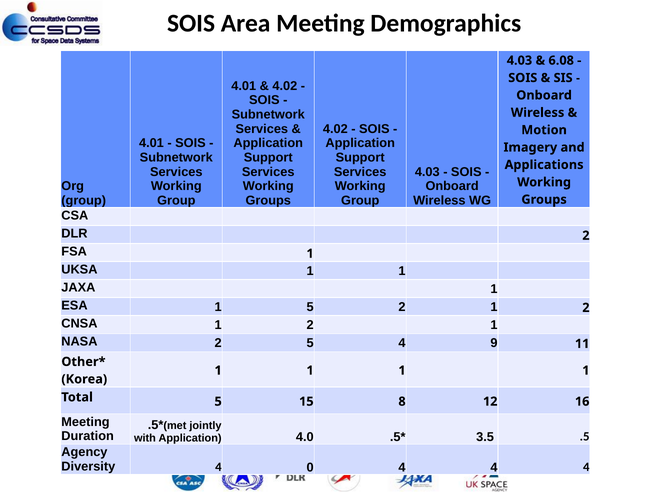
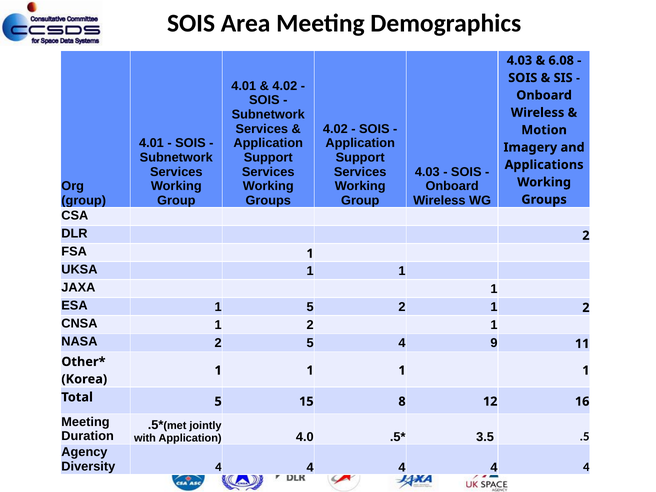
Diversity 4 0: 0 -> 4 (310, 468)
